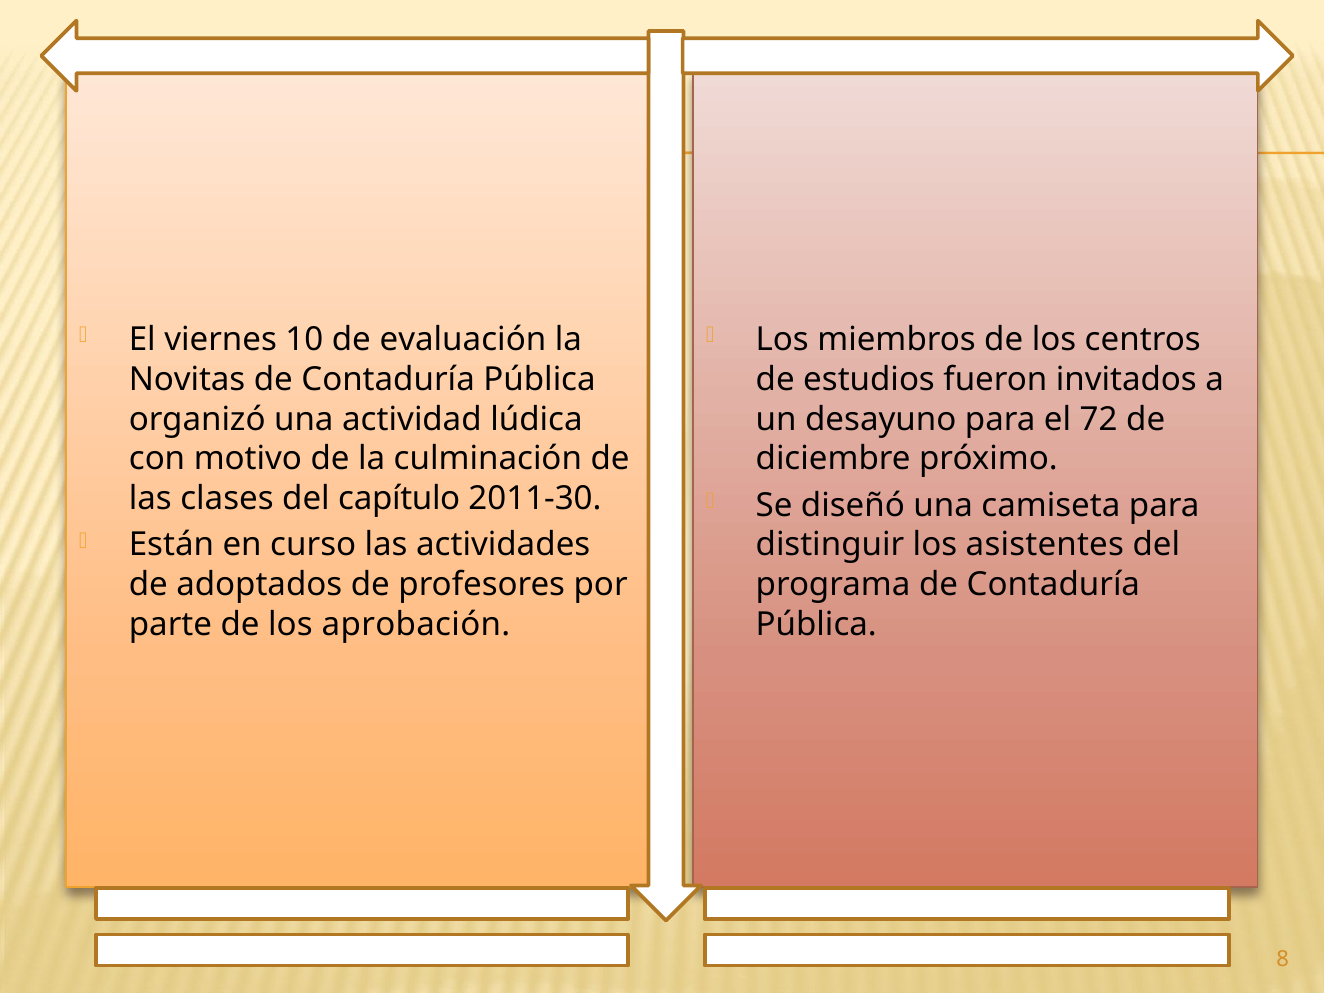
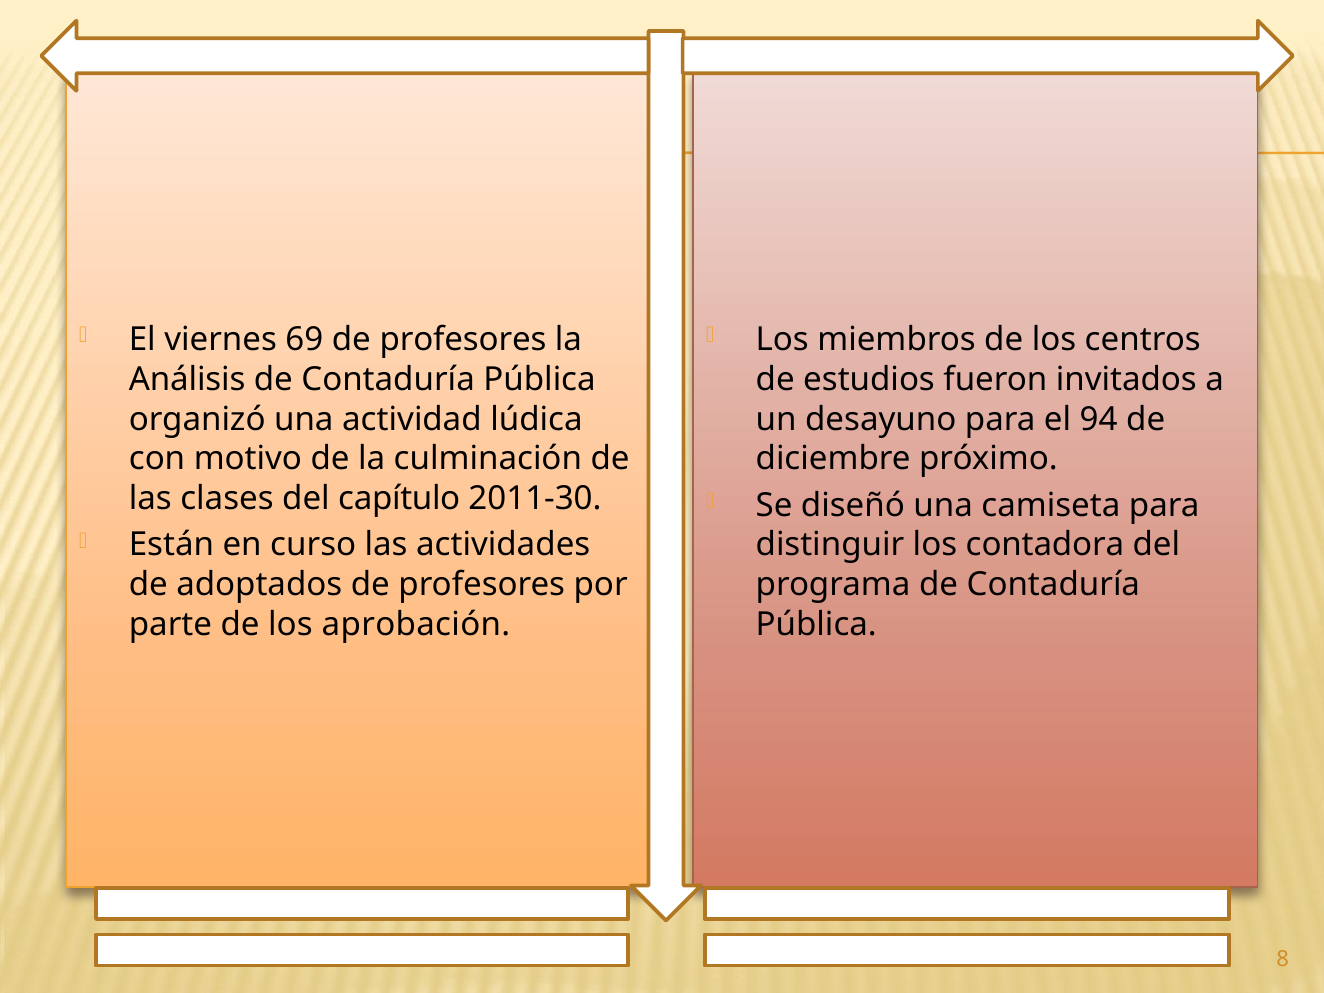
10: 10 -> 69 (304, 340)
evaluación: evaluación -> profesores (463, 340)
Novitas: Novitas -> Análisis (187, 379)
72: 72 -> 94 (1099, 419)
asistentes: asistentes -> contadora (1045, 545)
